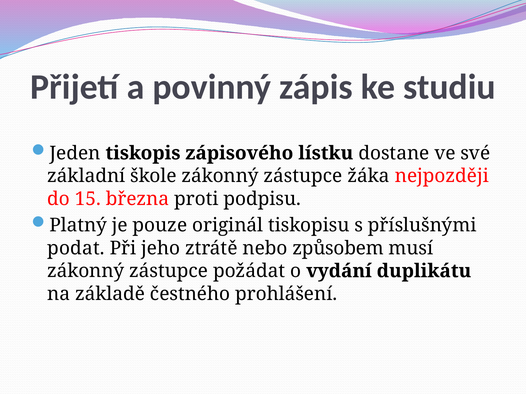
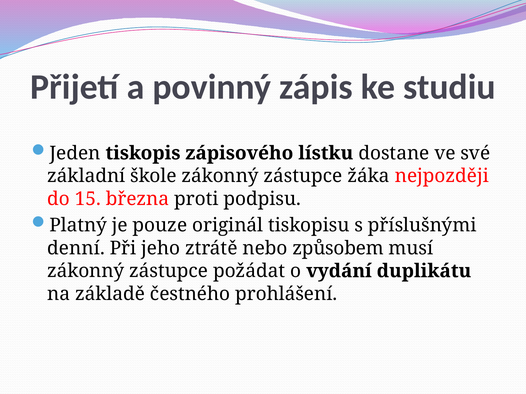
podat: podat -> denní (76, 248)
